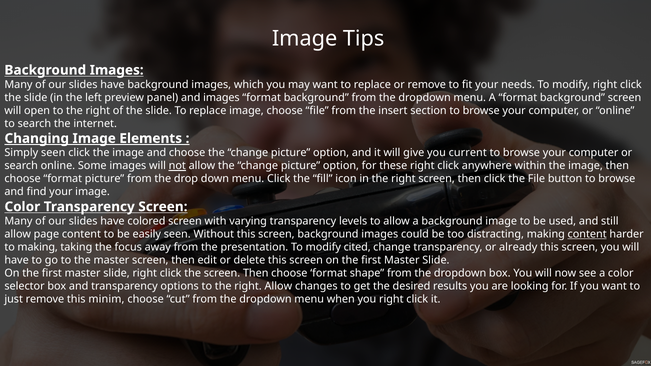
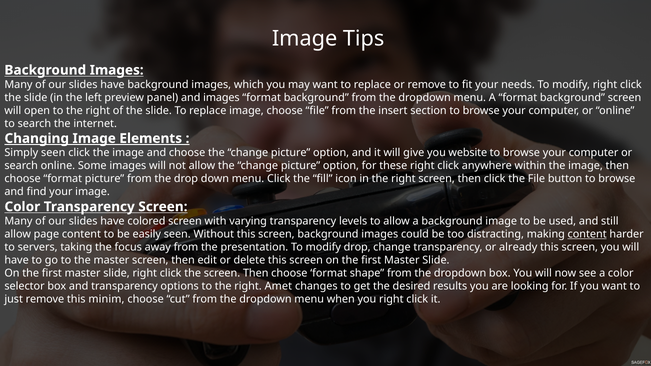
current: current -> website (468, 153)
not underline: present -> none (177, 166)
to making: making -> servers (38, 247)
modify cited: cited -> drop (357, 247)
right Allow: Allow -> Amet (278, 286)
